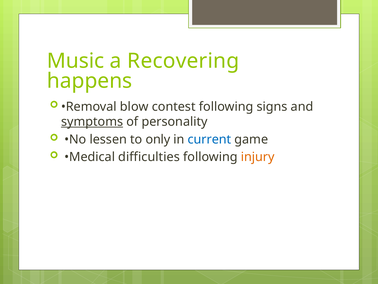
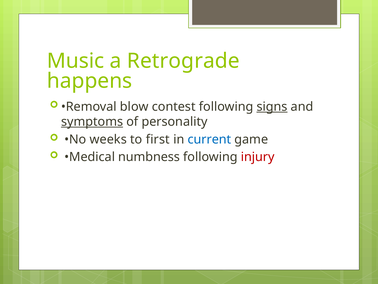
Recovering: Recovering -> Retrograde (183, 61)
signs underline: none -> present (272, 106)
lessen: lessen -> weeks (108, 139)
only: only -> first (158, 139)
difficulties: difficulties -> numbness (149, 157)
injury colour: orange -> red (258, 157)
